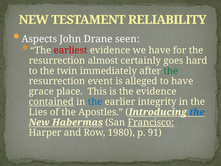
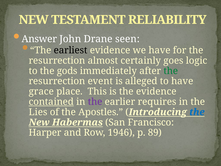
Aspects: Aspects -> Answer (39, 39)
earliest colour: red -> black (71, 50)
hard: hard -> logic (197, 60)
twin: twin -> gods (67, 71)
the colour: blue -> purple (95, 102)
integrity: integrity -> requires (157, 102)
Francisco underline: present -> none (151, 122)
1980: 1980 -> 1946 (121, 132)
91: 91 -> 89 (155, 132)
